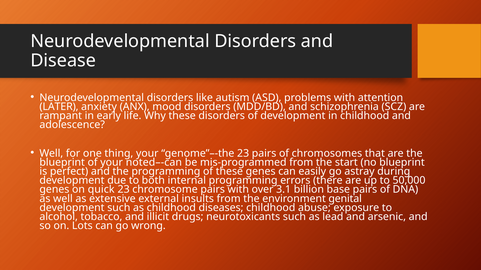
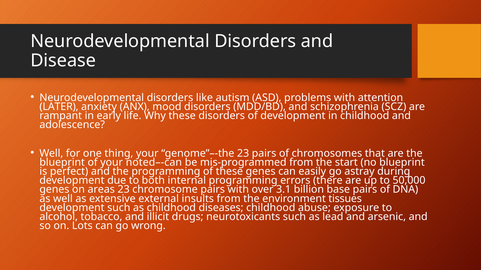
quick: quick -> areas (101, 190)
genital: genital -> tissues (345, 199)
